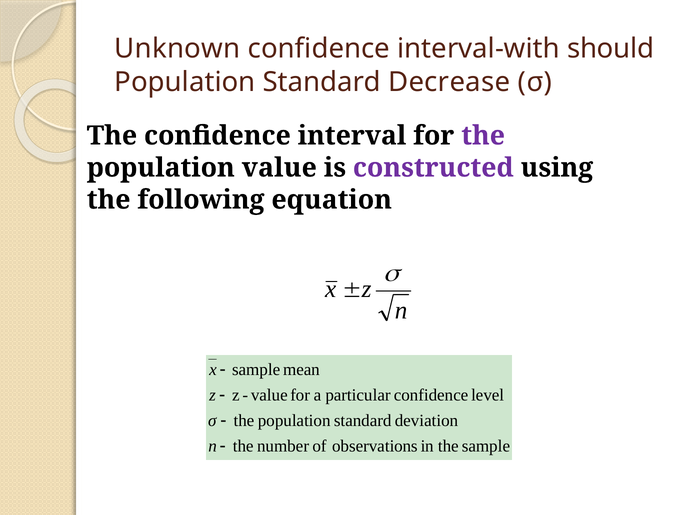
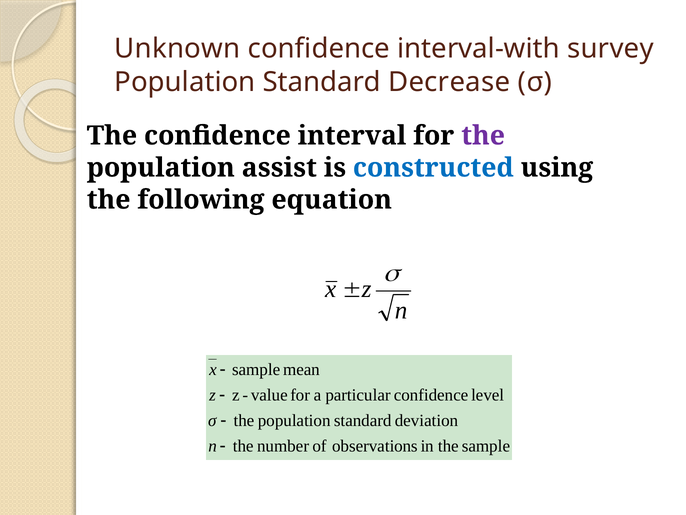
should: should -> survey (610, 49)
population value: value -> assist (279, 168)
constructed colour: purple -> blue (433, 168)
